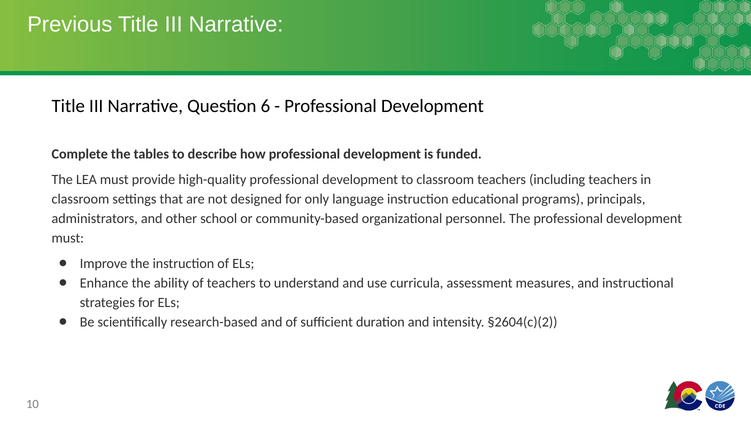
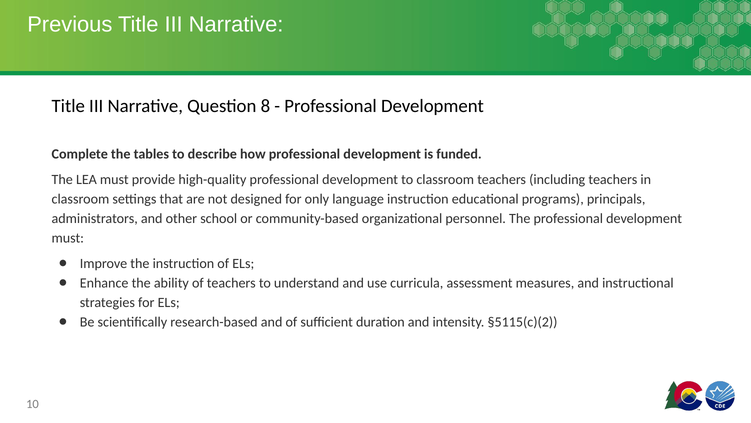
6: 6 -> 8 (265, 106)
§2604(c)(2: §2604(c)(2 -> §5115(c)(2 (523, 322)
